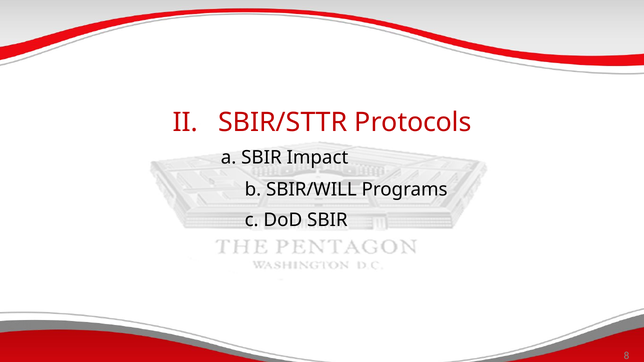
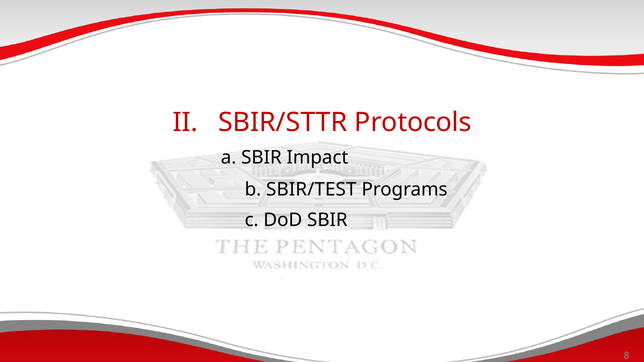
SBIR/WILL: SBIR/WILL -> SBIR/TEST (311, 190)
